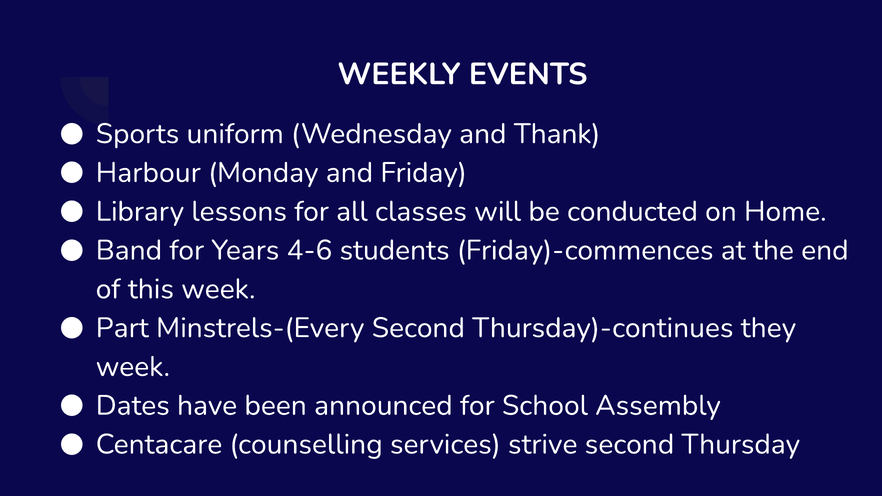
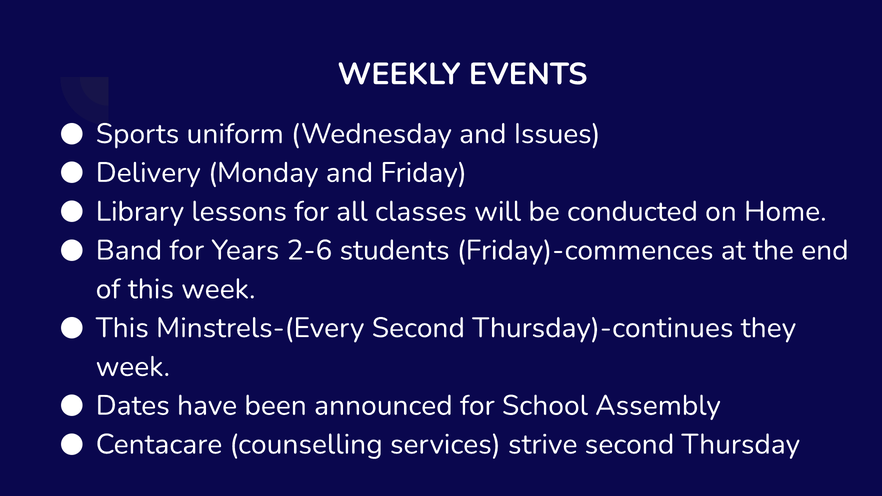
Thank: Thank -> Issues (557, 134)
Harbour: Harbour -> Delivery (148, 173)
4-6: 4-6 -> 2-6 (309, 250)
Part: Part -> This (122, 328)
